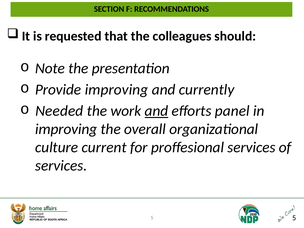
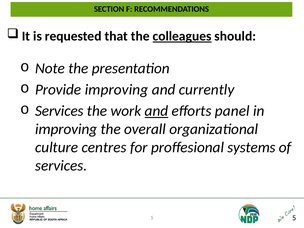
colleagues underline: none -> present (182, 36)
Needed: Needed -> Services (59, 111)
current: current -> centres (104, 147)
proffesional services: services -> systems (252, 147)
